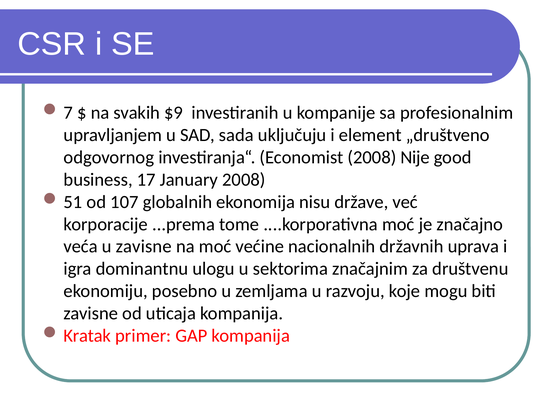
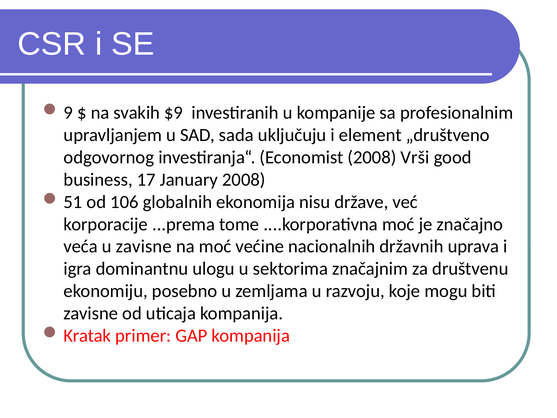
7: 7 -> 9 (68, 113)
Nije: Nije -> Vrši (415, 157)
107: 107 -> 106 (124, 202)
